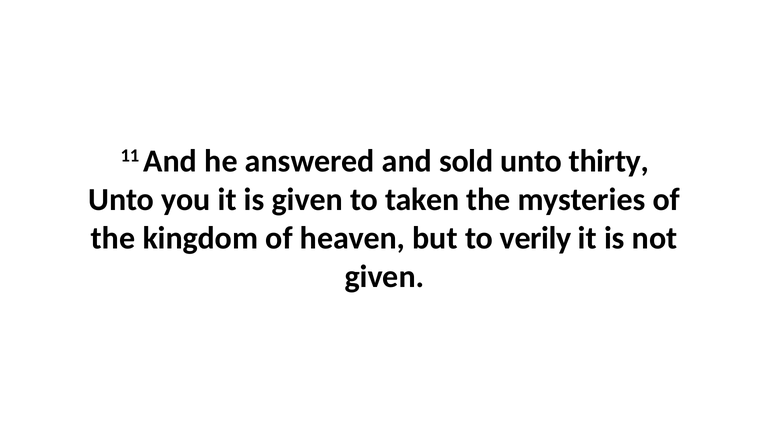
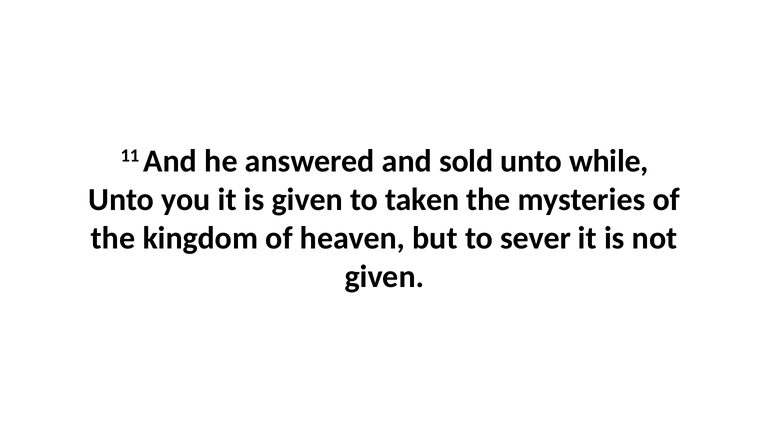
thirty: thirty -> while (609, 161)
verily: verily -> sever (536, 238)
